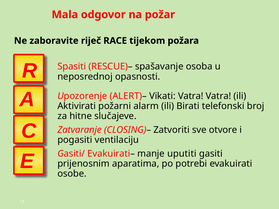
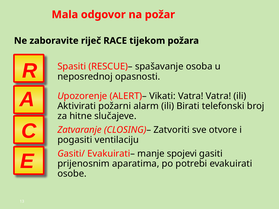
uputiti: uputiti -> spojevi (182, 154)
